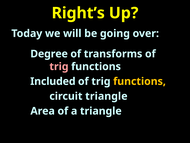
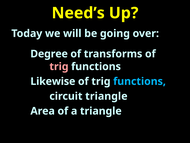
Right’s: Right’s -> Need’s (78, 13)
Included: Included -> Likewise (53, 81)
functions colour: yellow -> light blue (140, 81)
